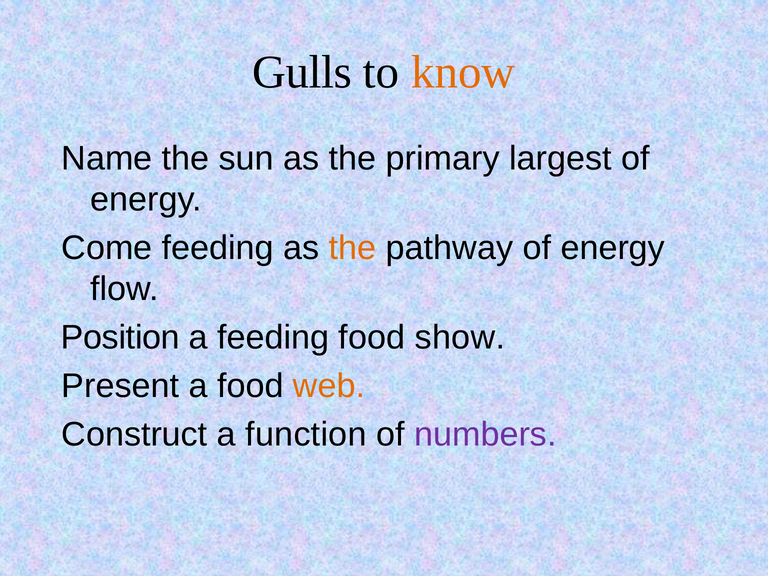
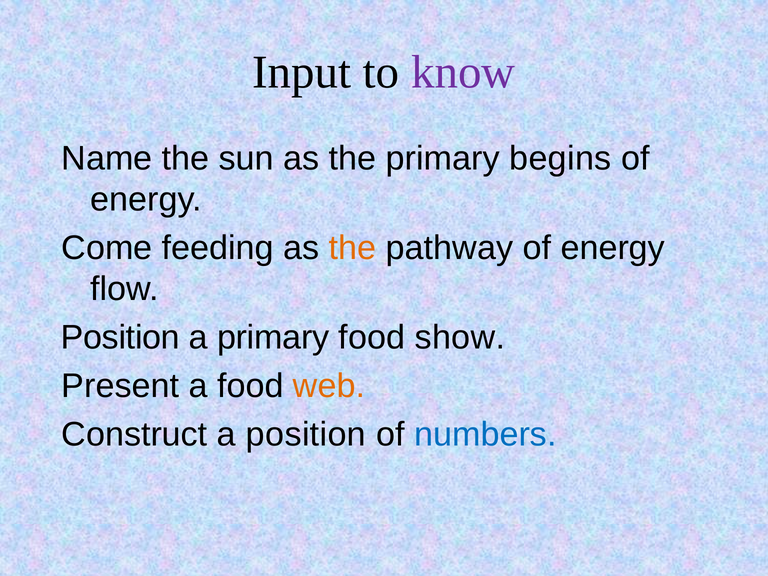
Gulls: Gulls -> Input (302, 72)
know colour: orange -> purple (463, 72)
largest: largest -> begins (560, 159)
a feeding: feeding -> primary (273, 337)
a function: function -> position (306, 434)
numbers colour: purple -> blue (485, 434)
